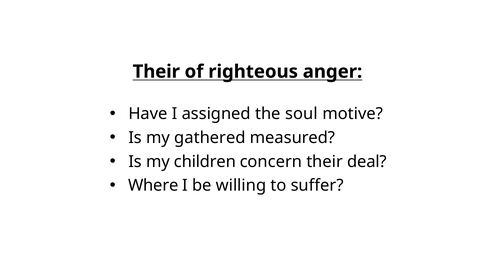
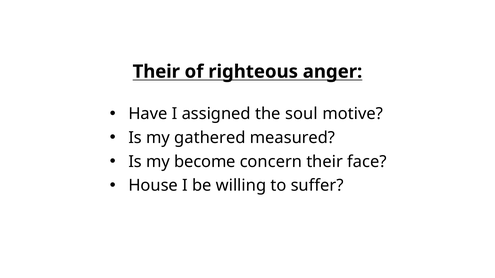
children: children -> become (205, 162)
deal: deal -> face (367, 162)
Where: Where -> House (153, 186)
